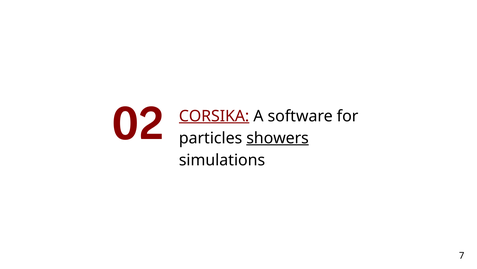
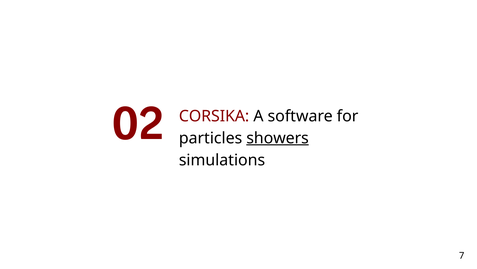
CORSIKA underline: present -> none (214, 116)
